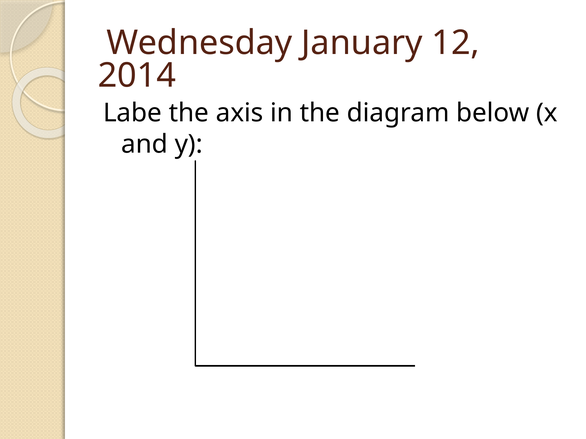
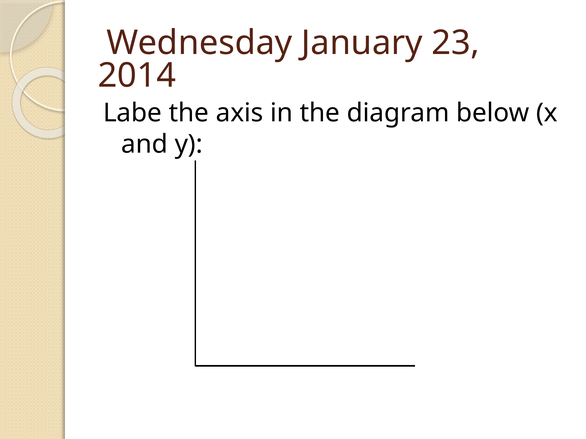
12: 12 -> 23 (456, 43)
